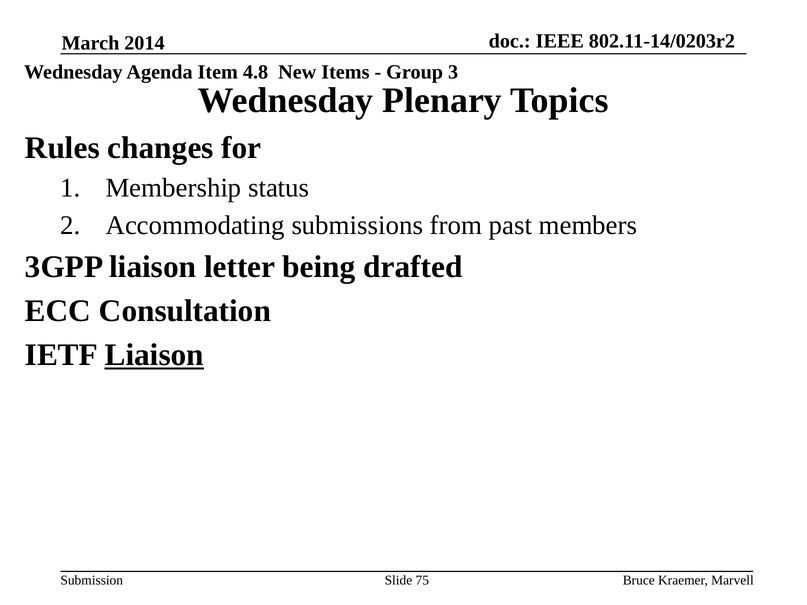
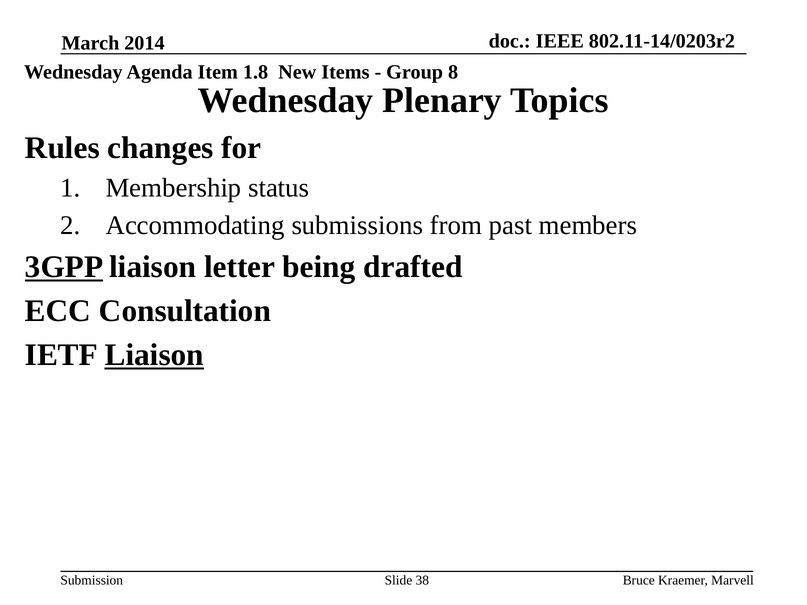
4.8: 4.8 -> 1.8 (256, 72)
3: 3 -> 8 (453, 72)
3GPP underline: none -> present (64, 267)
75: 75 -> 38 (422, 580)
